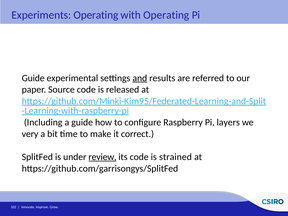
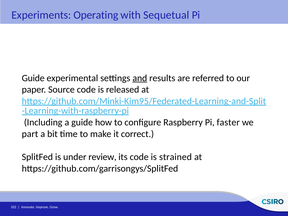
with Operating: Operating -> Sequetual (166, 15)
layers: layers -> faster (228, 122)
very: very -> part (30, 134)
review underline: present -> none (102, 157)
